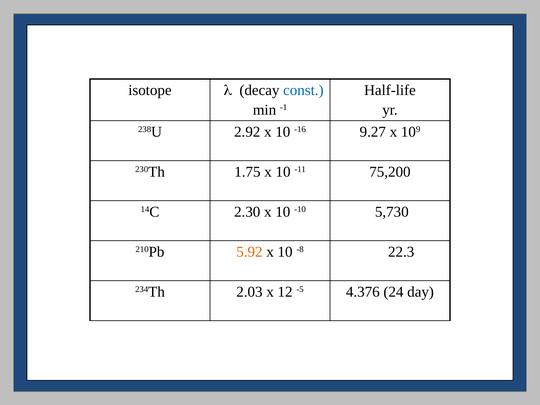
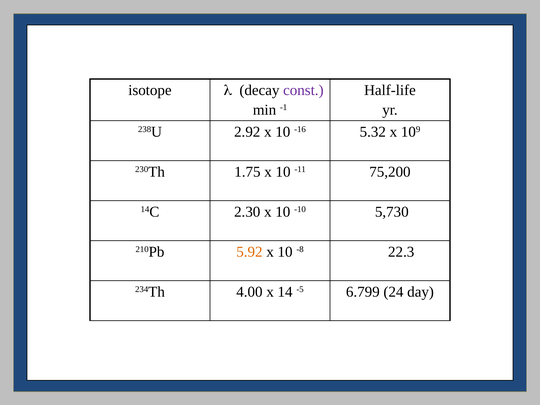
const colour: blue -> purple (303, 90)
9.27: 9.27 -> 5.32 (373, 132)
2.03: 2.03 -> 4.00 (249, 292)
12: 12 -> 14 (285, 292)
4.376: 4.376 -> 6.799 (363, 292)
